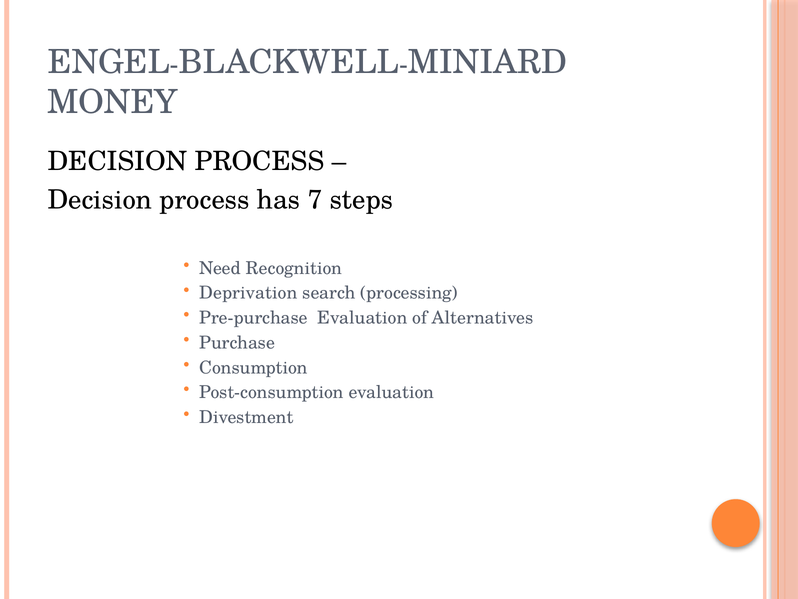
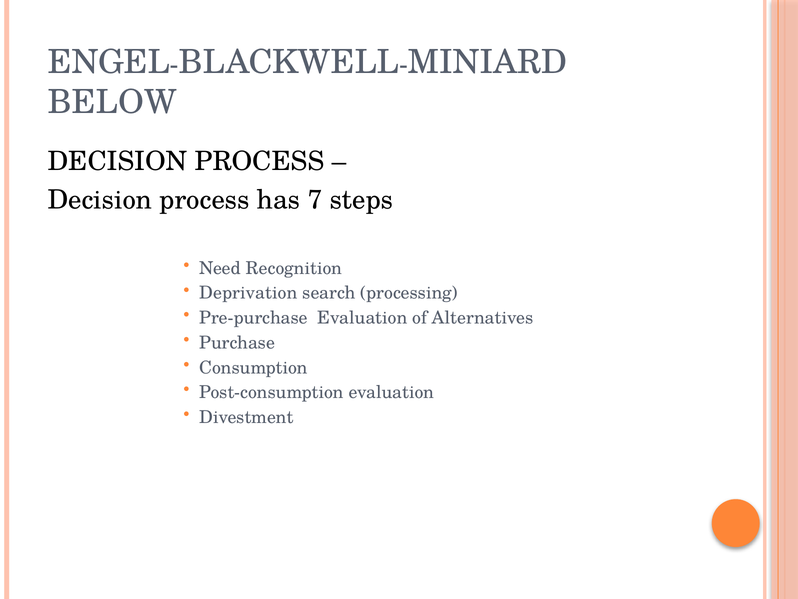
MONEY: MONEY -> BELOW (112, 102)
